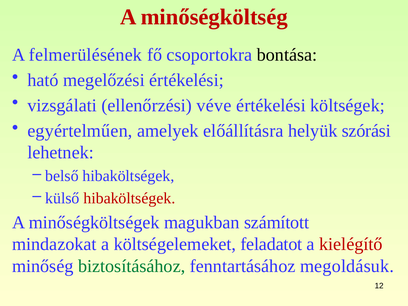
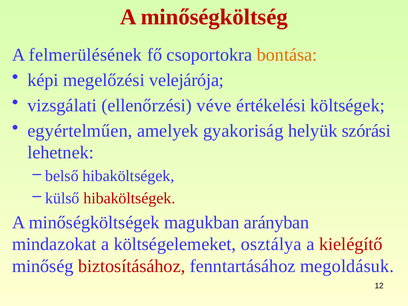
bontása colour: black -> orange (287, 55)
ható: ható -> képi (43, 80)
megelőzési értékelési: értékelési -> velejárója (187, 80)
előállításra: előállításra -> gyakoriság (243, 131)
számított: számított -> arányban (277, 223)
feladatot: feladatot -> osztálya (271, 244)
biztosításához colour: green -> red (132, 266)
